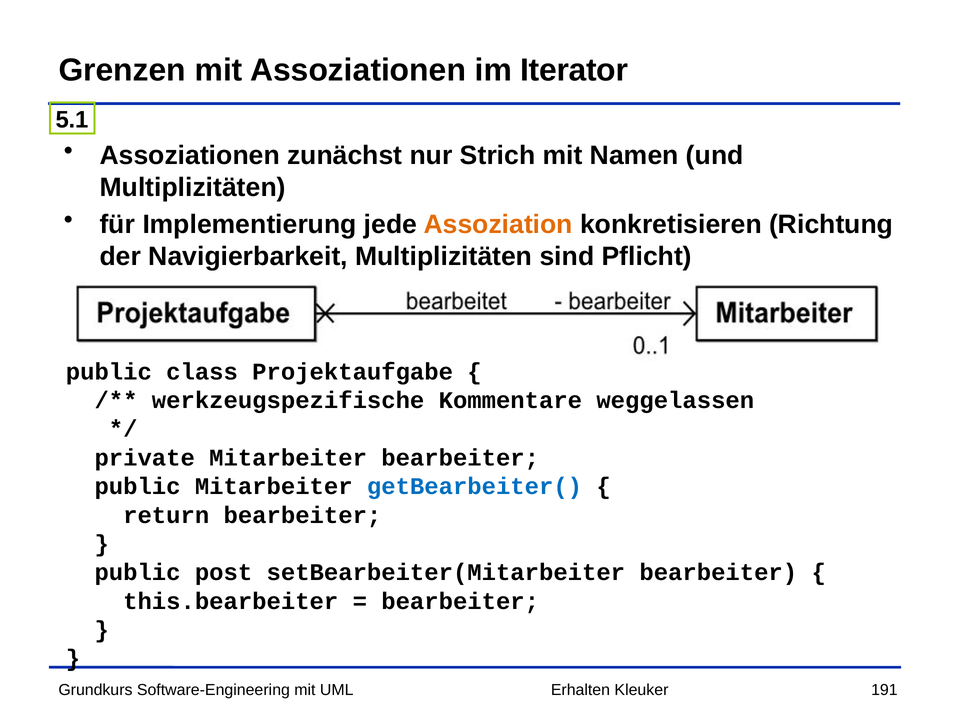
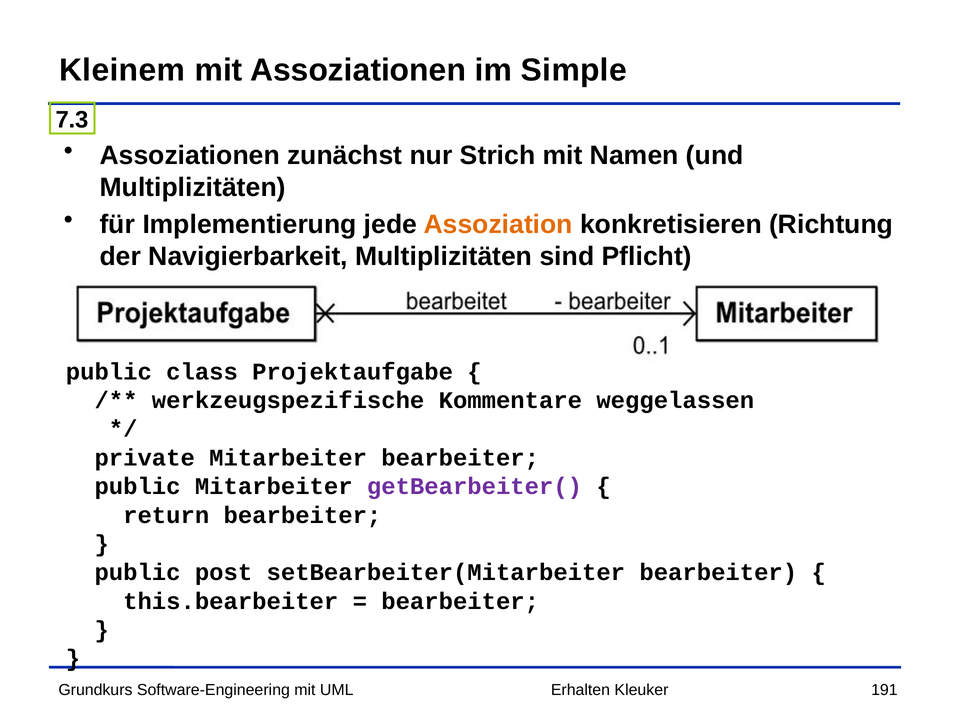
Grenzen: Grenzen -> Kleinem (122, 70)
Iterator: Iterator -> Simple (574, 70)
5.1: 5.1 -> 7.3 (72, 120)
getBearbeiter( colour: blue -> purple (475, 486)
